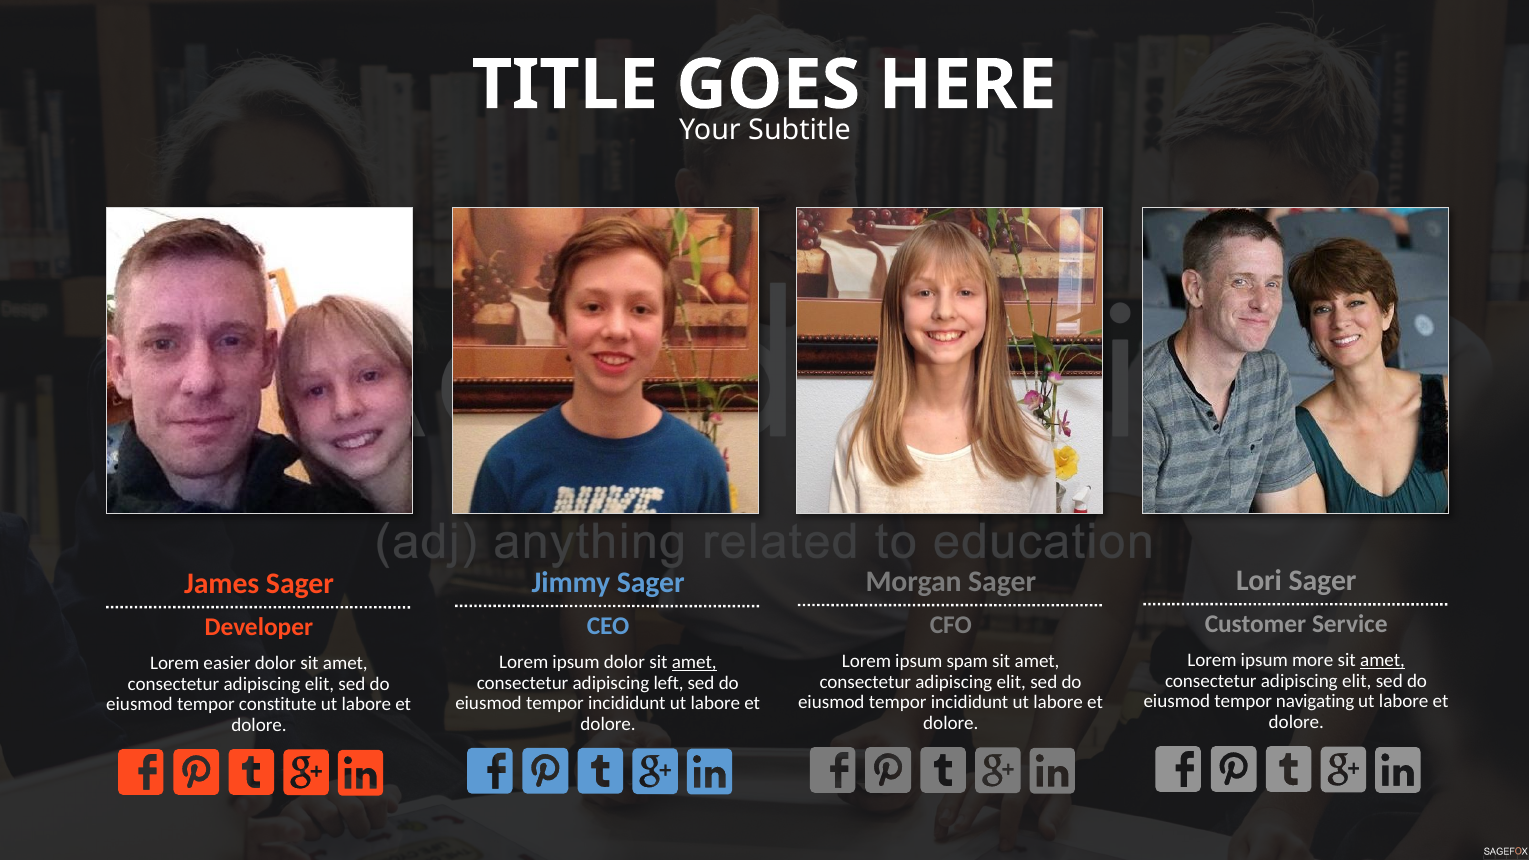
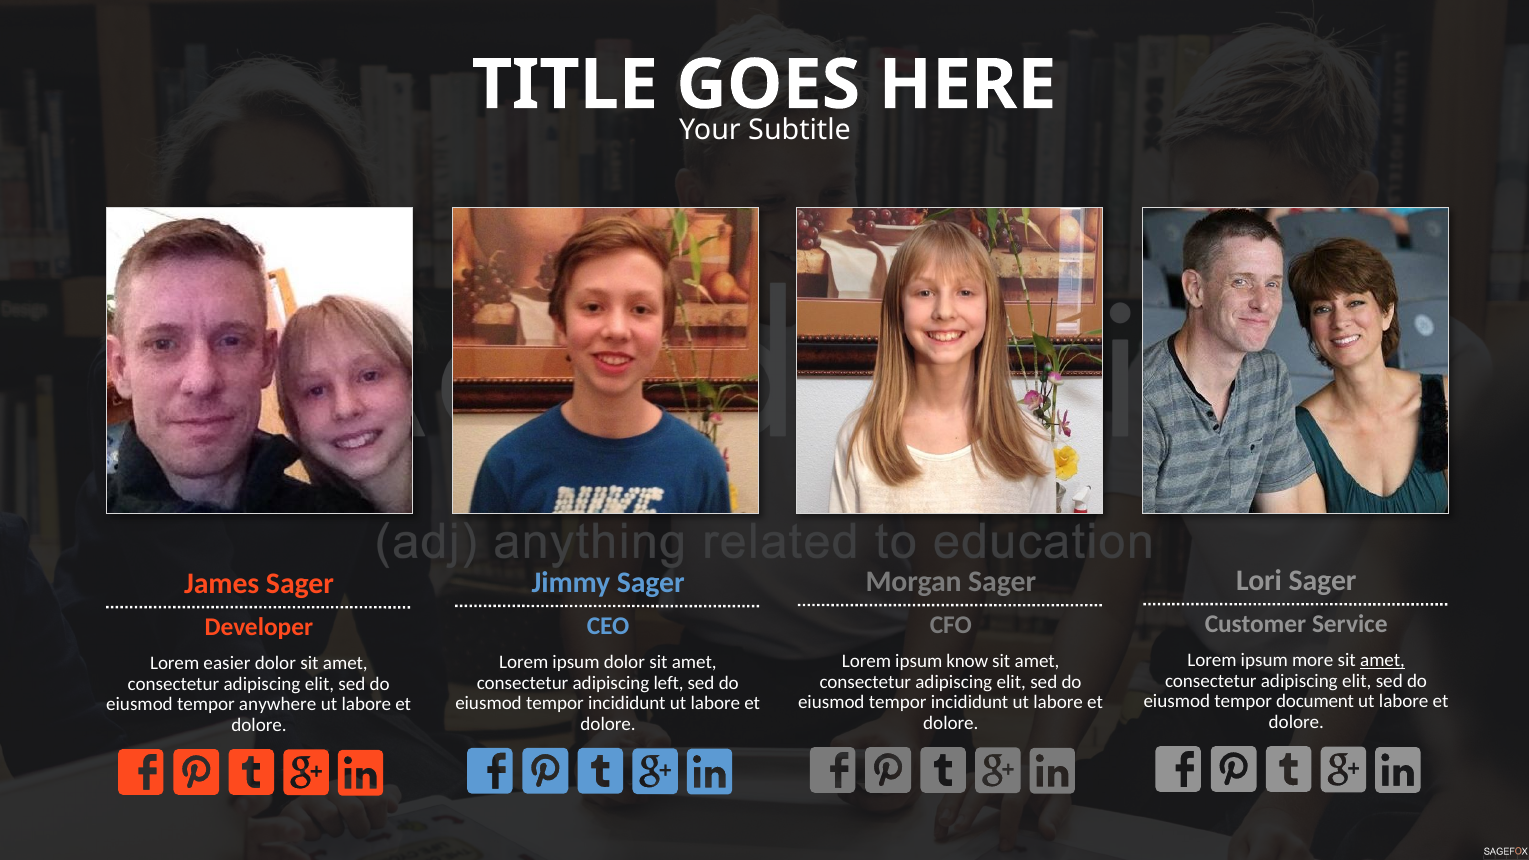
spam: spam -> know (967, 661)
amet underline: present -> none (694, 662)
navigating: navigating -> document (1315, 702)
constitute: constitute -> anywhere (278, 705)
